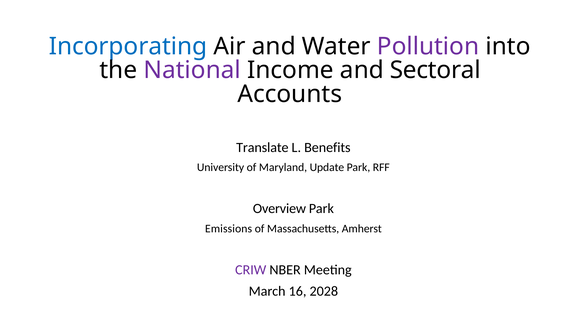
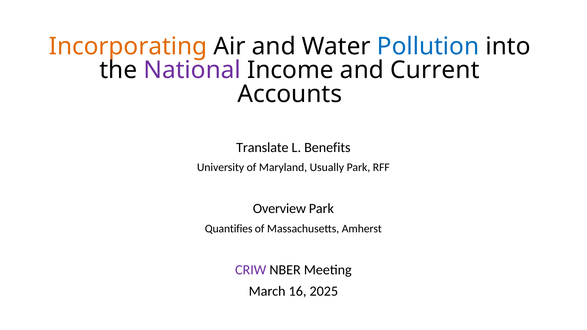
Incorporating colour: blue -> orange (128, 47)
Pollution colour: purple -> blue (428, 47)
Sectoral: Sectoral -> Current (435, 70)
Update: Update -> Usually (327, 167)
Emissions: Emissions -> Quantifies (229, 229)
2028: 2028 -> 2025 (324, 291)
